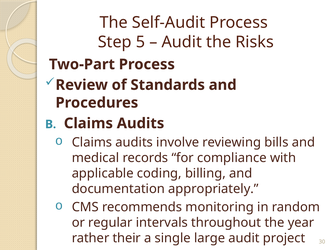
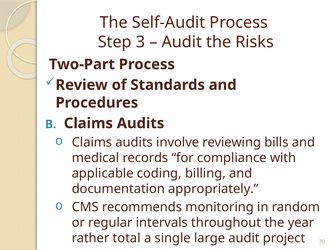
5: 5 -> 3 (140, 42)
their: their -> total (127, 238)
